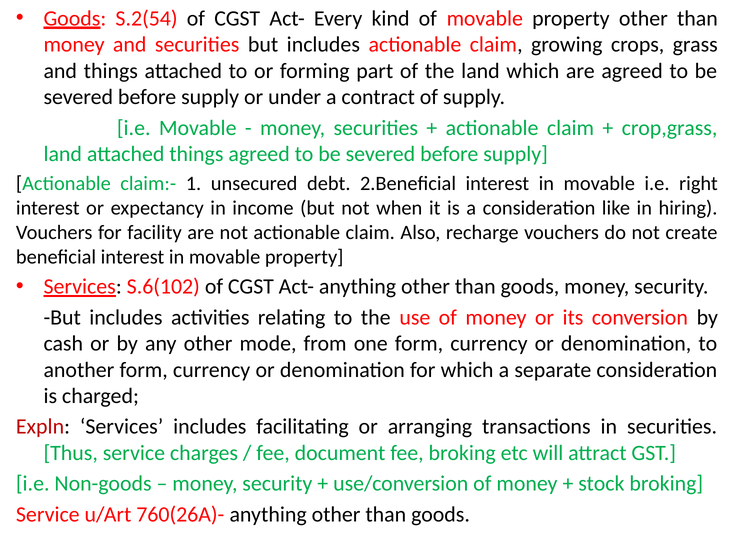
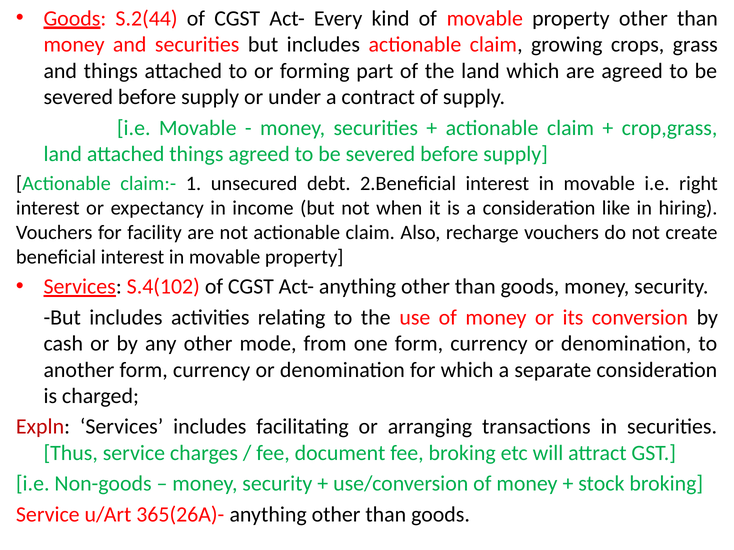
S.2(54: S.2(54 -> S.2(44 (147, 18)
S.6(102: S.6(102 -> S.4(102 (163, 287)
760(26A)-: 760(26A)- -> 365(26A)- (180, 515)
